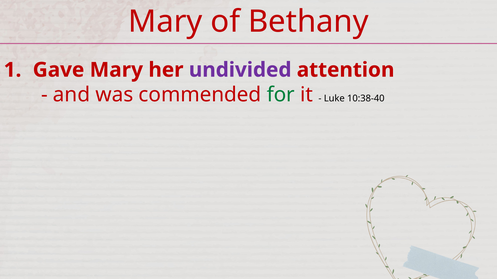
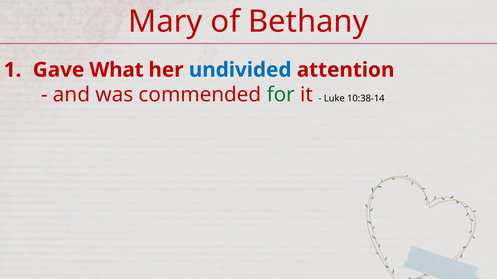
Gave Mary: Mary -> What (116, 70)
undivided colour: purple -> blue (240, 70)
10:38-40: 10:38-40 -> 10:38-14 (366, 99)
